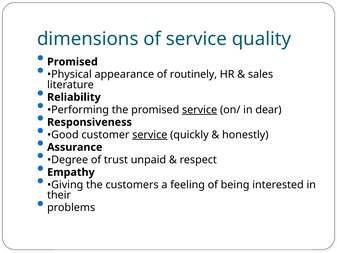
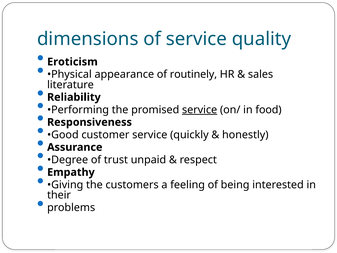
Promised: Promised -> Eroticism (72, 62)
dear: dear -> food (268, 110)
service underline: present -> none (150, 135)
